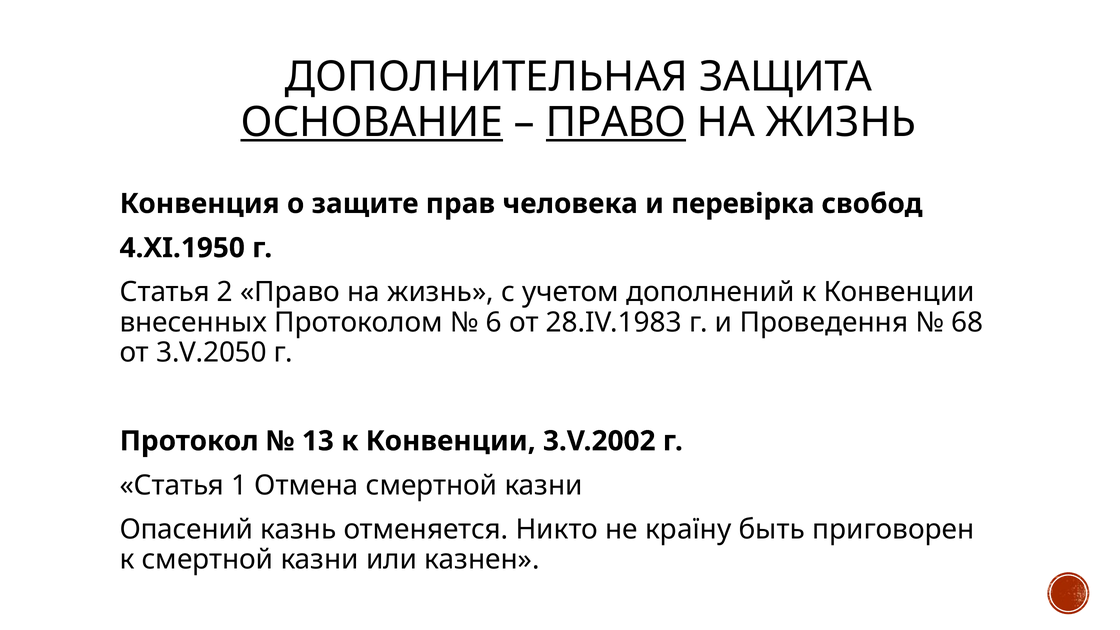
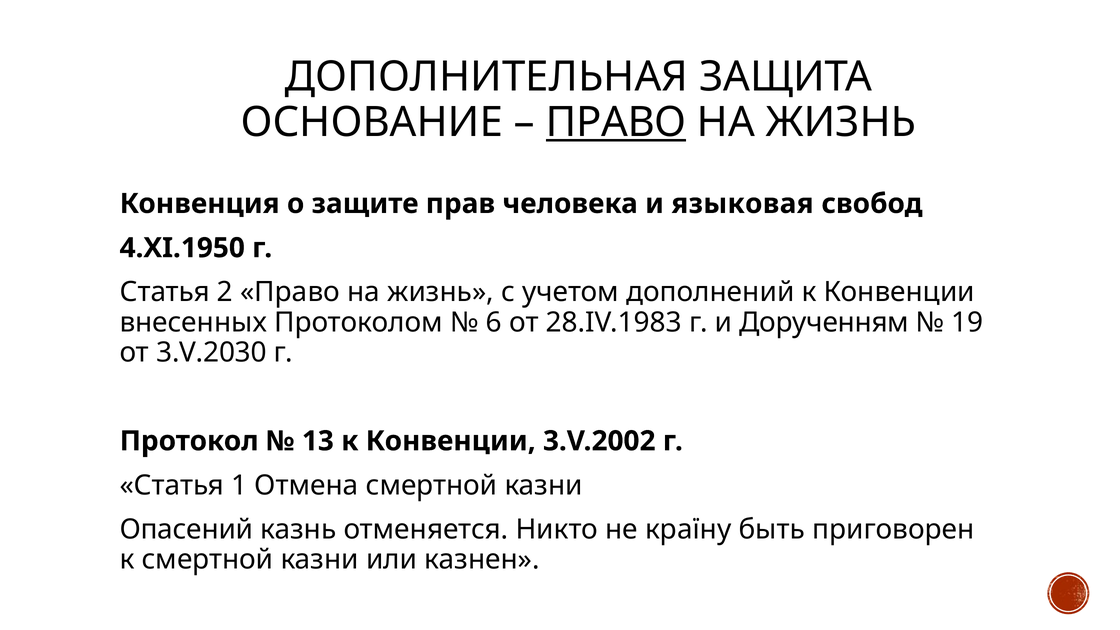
ОСНОВАНИЕ underline: present -> none (372, 122)
перевірка: перевірка -> языковая (742, 204)
Проведення: Проведення -> Дорученням (824, 322)
68: 68 -> 19 (967, 322)
3.V.2050: 3.V.2050 -> 3.V.2030 (211, 353)
